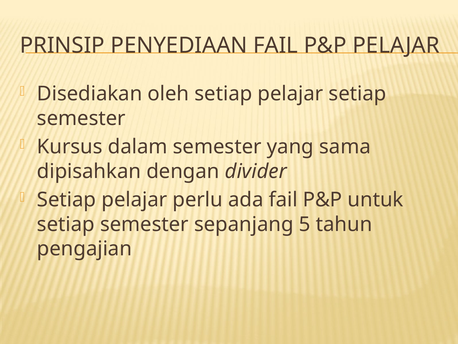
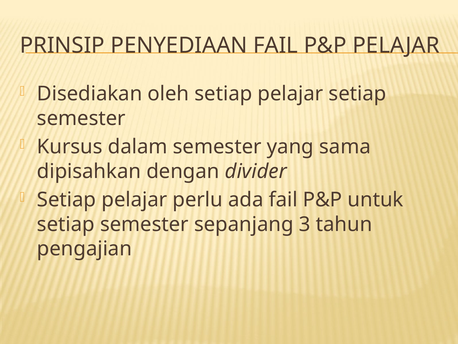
5: 5 -> 3 (305, 224)
